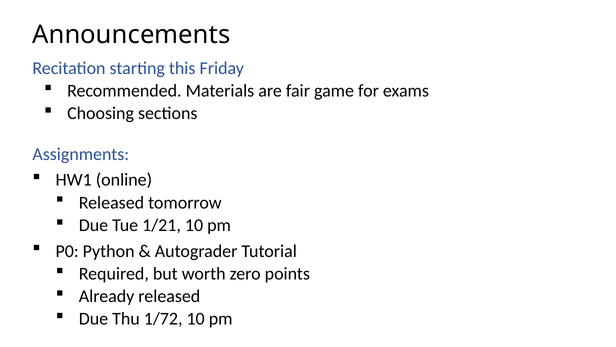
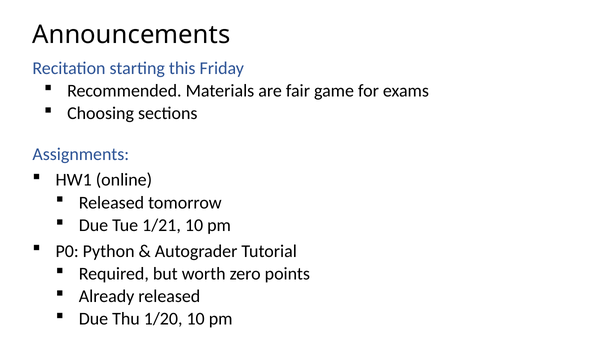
1/72: 1/72 -> 1/20 (163, 319)
